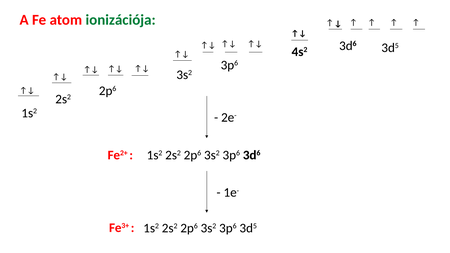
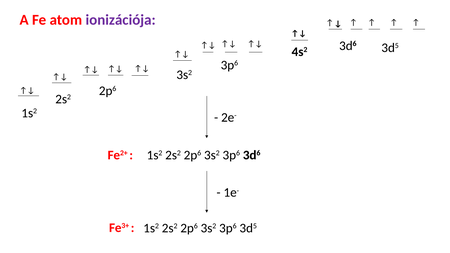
ionizációja colour: green -> purple (121, 20)
